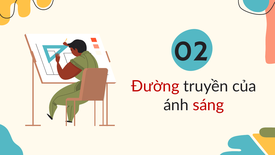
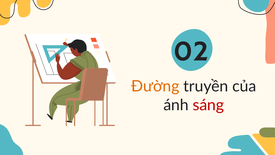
Đường colour: red -> orange (155, 86)
